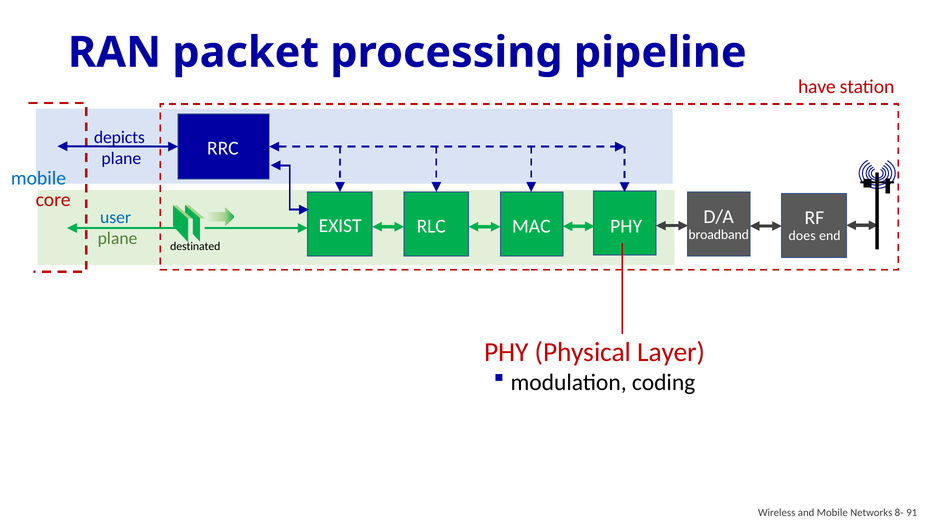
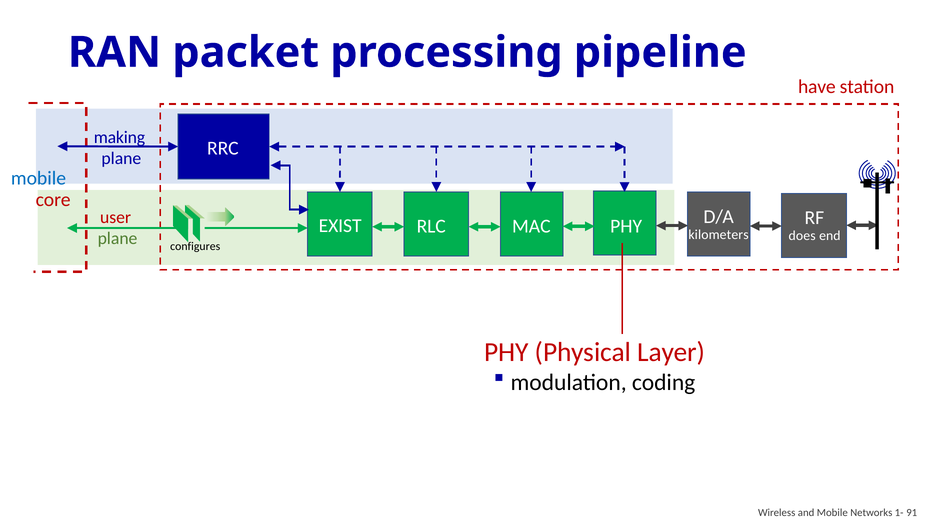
depicts: depicts -> making (119, 137)
user colour: blue -> red (116, 217)
broadband: broadband -> kilometers (719, 235)
destinated: destinated -> configures (195, 247)
8-: 8- -> 1- (899, 512)
